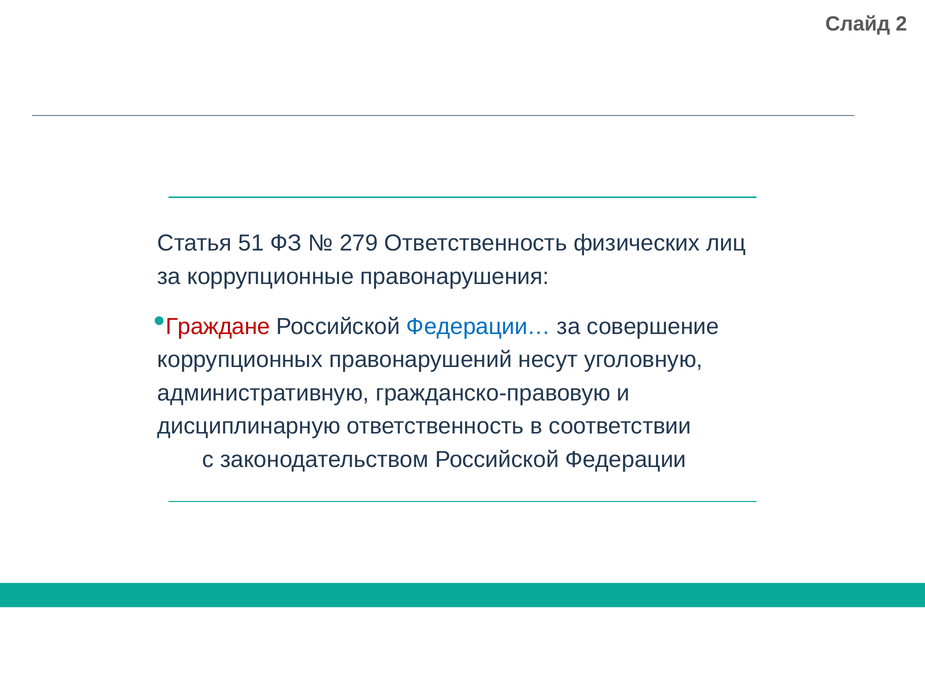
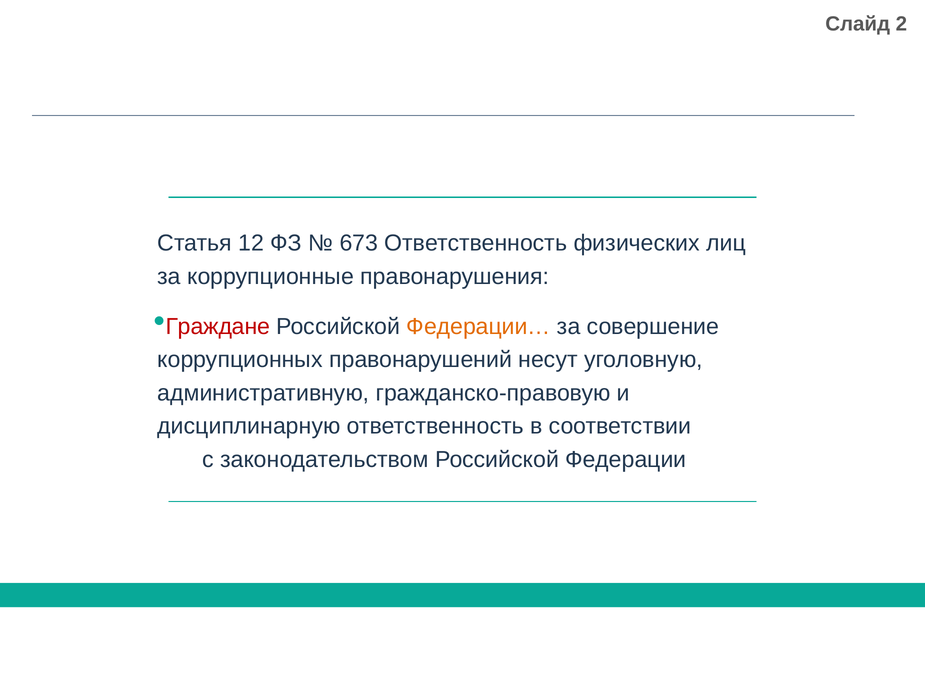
51: 51 -> 12 (251, 243)
279: 279 -> 673 (359, 243)
Федерации… colour: blue -> orange (479, 326)
